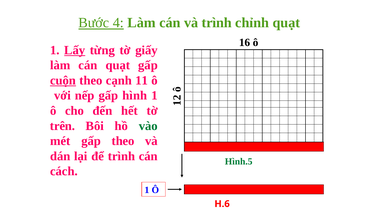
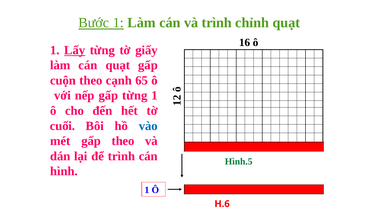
Bước 4: 4 -> 1 (118, 23)
cuộn underline: present -> none (63, 80)
11: 11 -> 65 (142, 80)
gấp hình: hình -> từng (135, 95)
trên: trên -> cuối (63, 126)
vào colour: green -> blue (148, 126)
cách: cách -> hình (64, 171)
